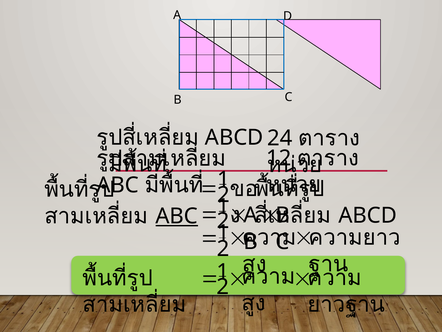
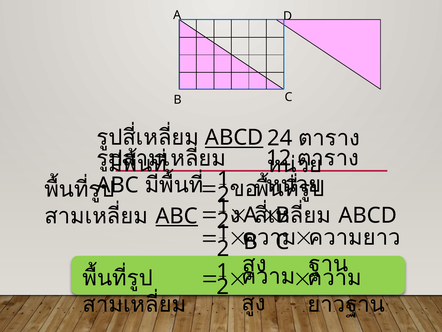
ABCD underline: none -> present (234, 137)
